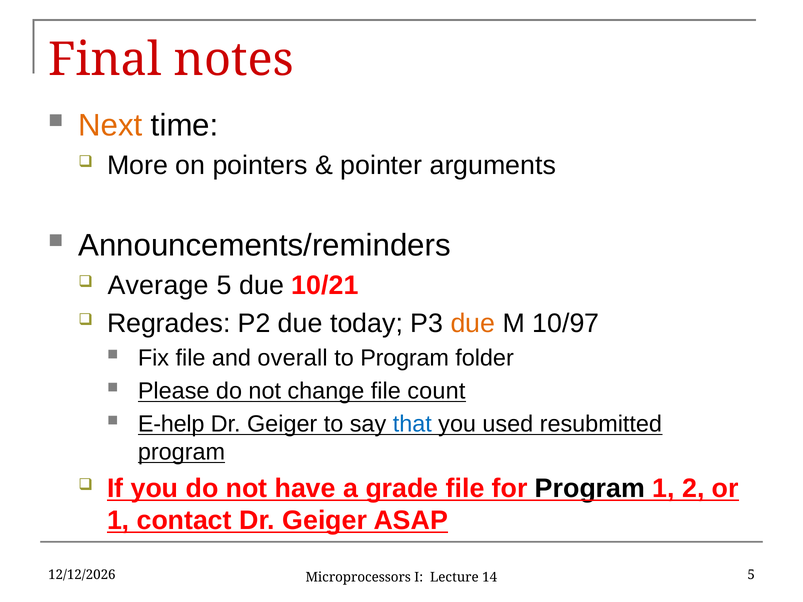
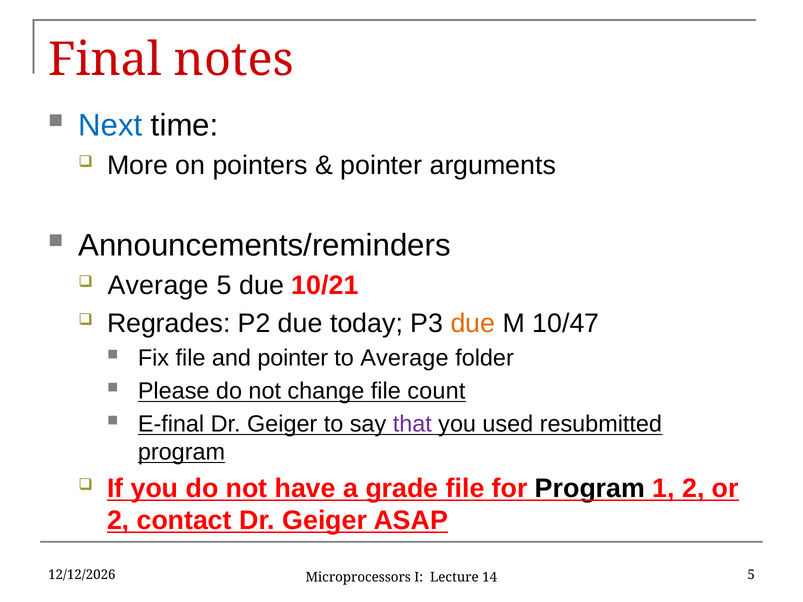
Next colour: orange -> blue (110, 125)
10/97: 10/97 -> 10/47 (566, 324)
and overall: overall -> pointer (293, 358)
to Program: Program -> Average (404, 358)
E-help: E-help -> E-final (171, 424)
that colour: blue -> purple (412, 424)
1: 1 -> 2 (118, 521)
